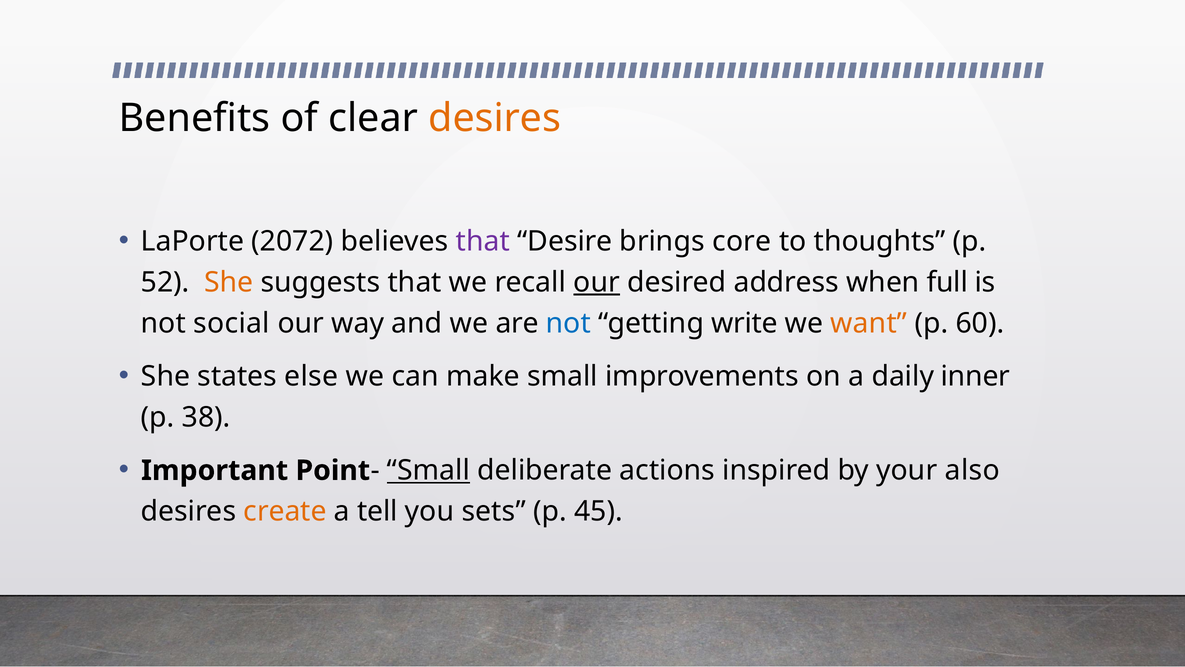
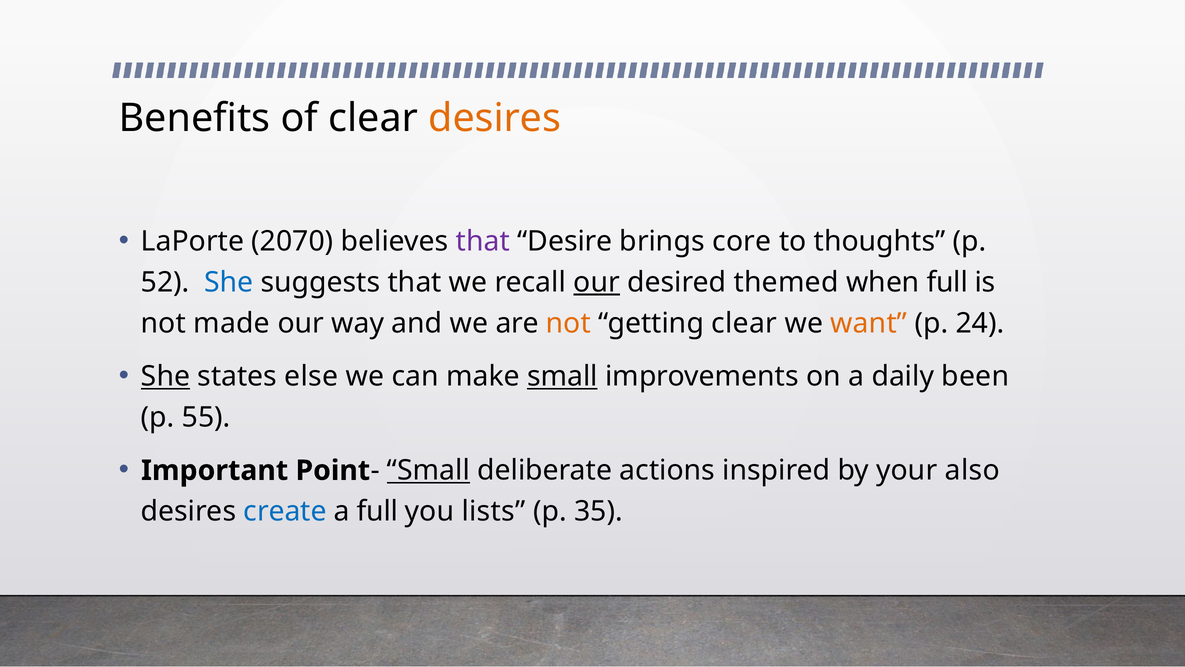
2072: 2072 -> 2070 (292, 241)
She colour: orange -> blue (229, 282)
address: address -> themed (786, 282)
social: social -> made (232, 323)
not colour: blue -> orange (568, 323)
getting write: write -> clear (744, 323)
60: 60 -> 24 (980, 323)
She underline: none -> present (166, 376)
small underline: none -> present (562, 376)
inner: inner -> been (975, 376)
38: 38 -> 55 (206, 417)
create colour: orange -> blue (285, 511)
a tell: tell -> full (378, 511)
sets: sets -> lists (494, 511)
45: 45 -> 35 (598, 511)
